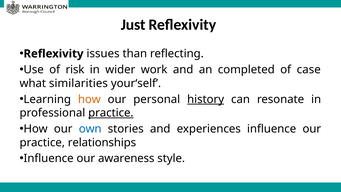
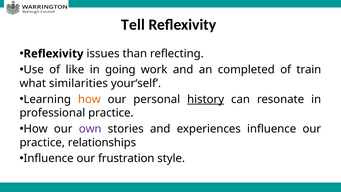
Just: Just -> Tell (133, 25)
risk: risk -> like (75, 70)
wider: wider -> going (120, 70)
case: case -> train (309, 70)
practice underline: present -> none (111, 113)
own colour: blue -> purple (90, 129)
awareness: awareness -> frustration (126, 158)
